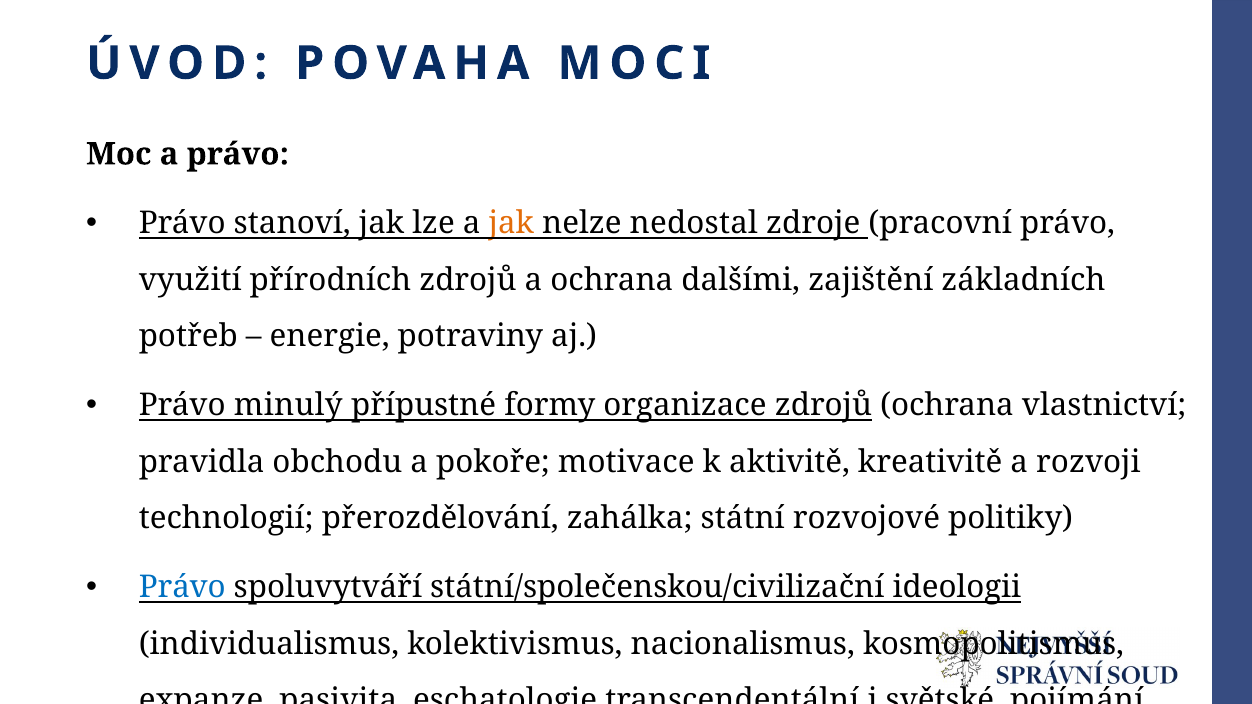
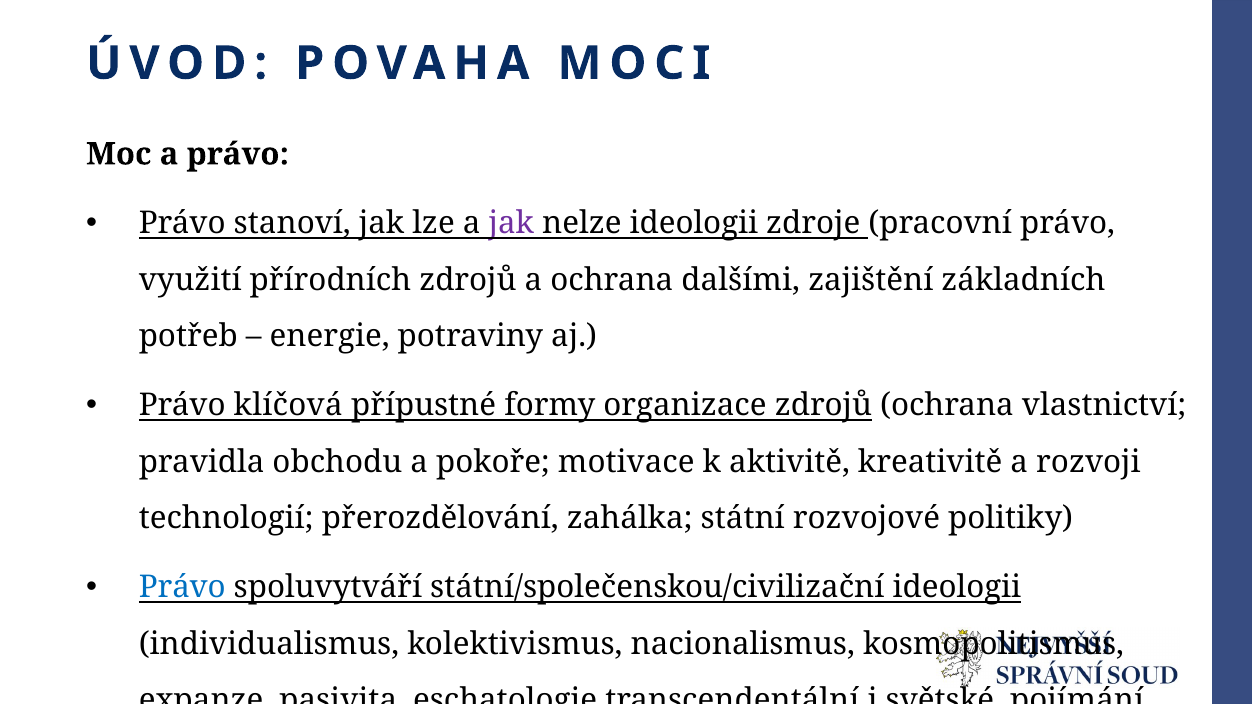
jak colour: orange -> purple (511, 224)
nelze nedostal: nedostal -> ideologii (694, 224)
minulý: minulý -> klíčová (288, 406)
